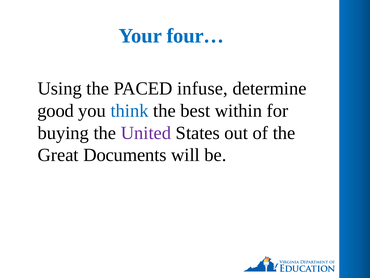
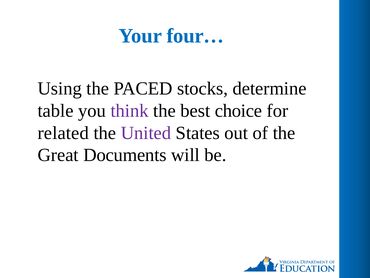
infuse: infuse -> stocks (203, 88)
good: good -> table (56, 110)
think colour: blue -> purple (130, 110)
within: within -> choice (238, 110)
buying: buying -> related (63, 133)
